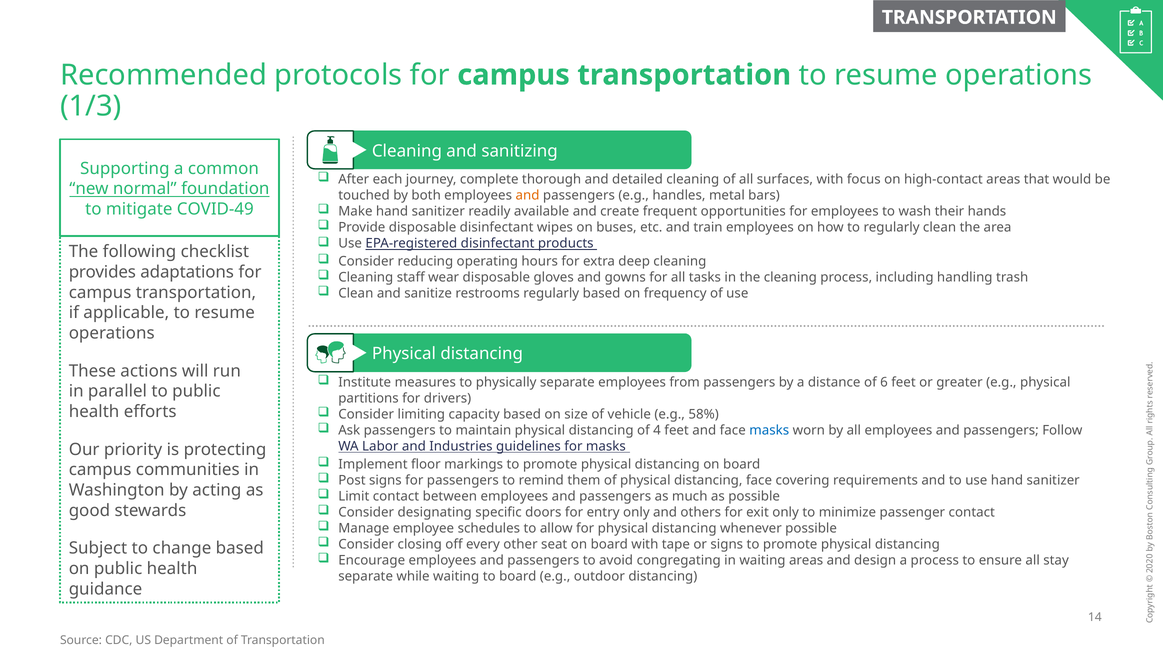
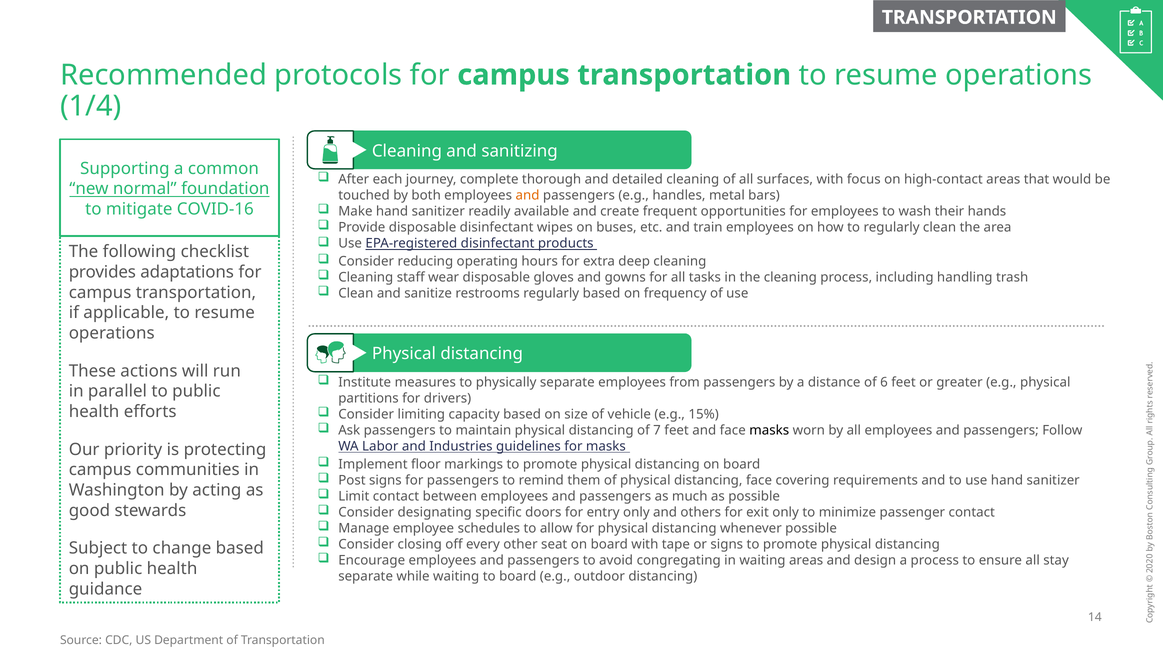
1/3: 1/3 -> 1/4 (91, 106)
COVID-49: COVID-49 -> COVID-16 (215, 209)
58%: 58% -> 15% (704, 414)
4: 4 -> 7 (657, 430)
masks colour: blue -> black (769, 430)
